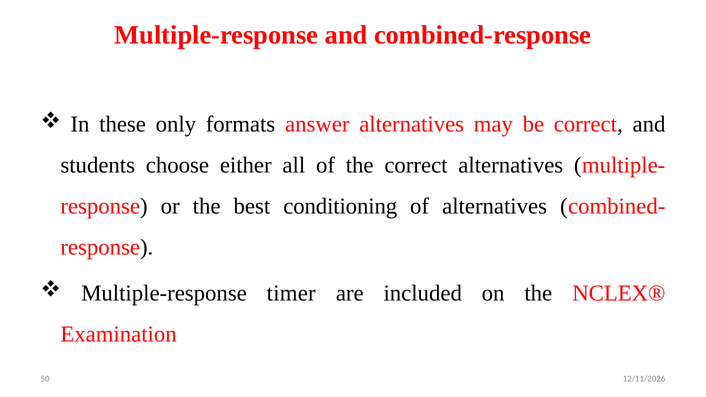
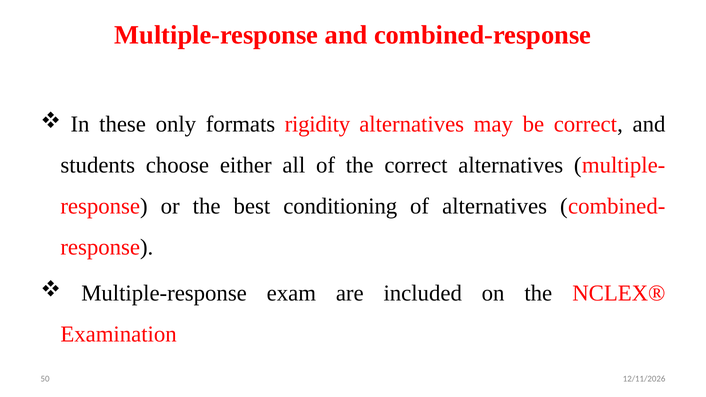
answer: answer -> rigidity (317, 124)
timer: timer -> exam (291, 293)
